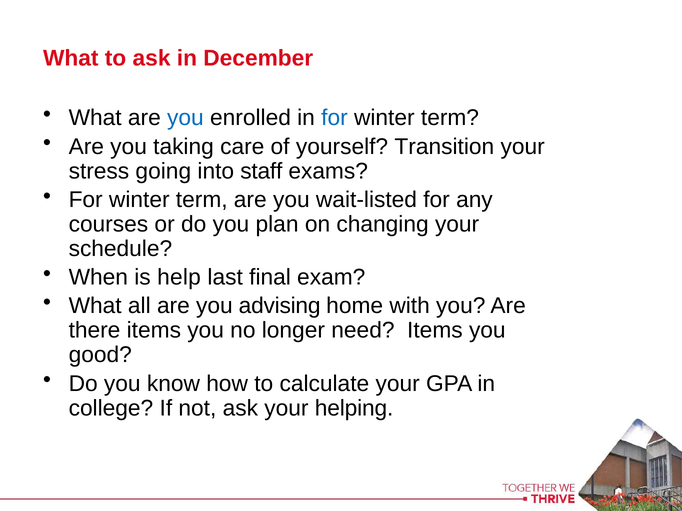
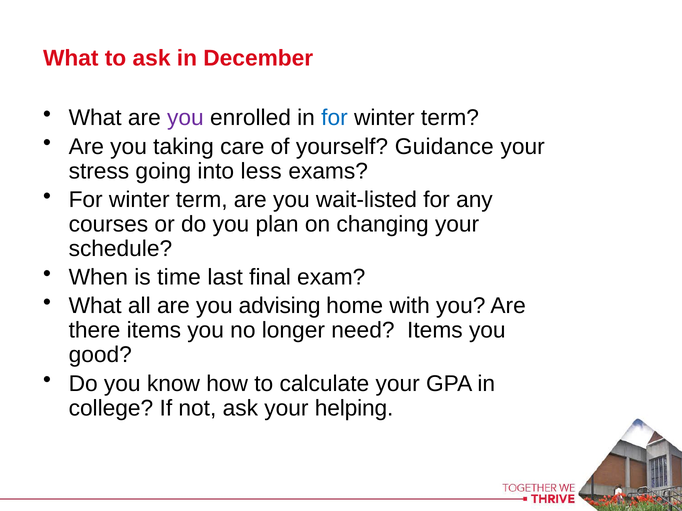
you colour: blue -> purple (185, 118)
Transition: Transition -> Guidance (444, 147)
staff: staff -> less (261, 171)
help: help -> time (179, 278)
